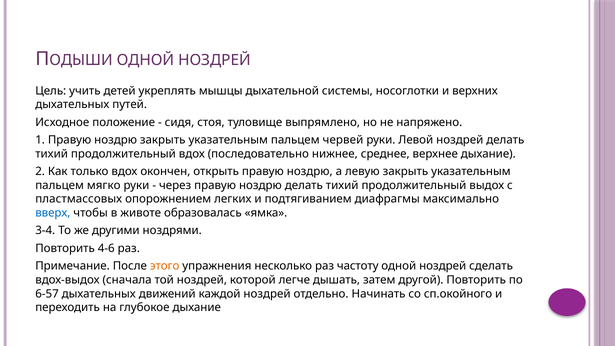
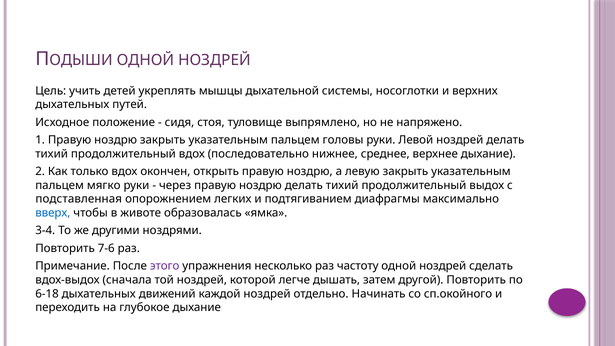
червей: червей -> головы (343, 140)
пластмассовых: пластмассовых -> подставленная (79, 199)
4-6: 4-6 -> 7-6 (106, 248)
этого colour: orange -> purple (165, 266)
6-57: 6-57 -> 6-18 (47, 294)
